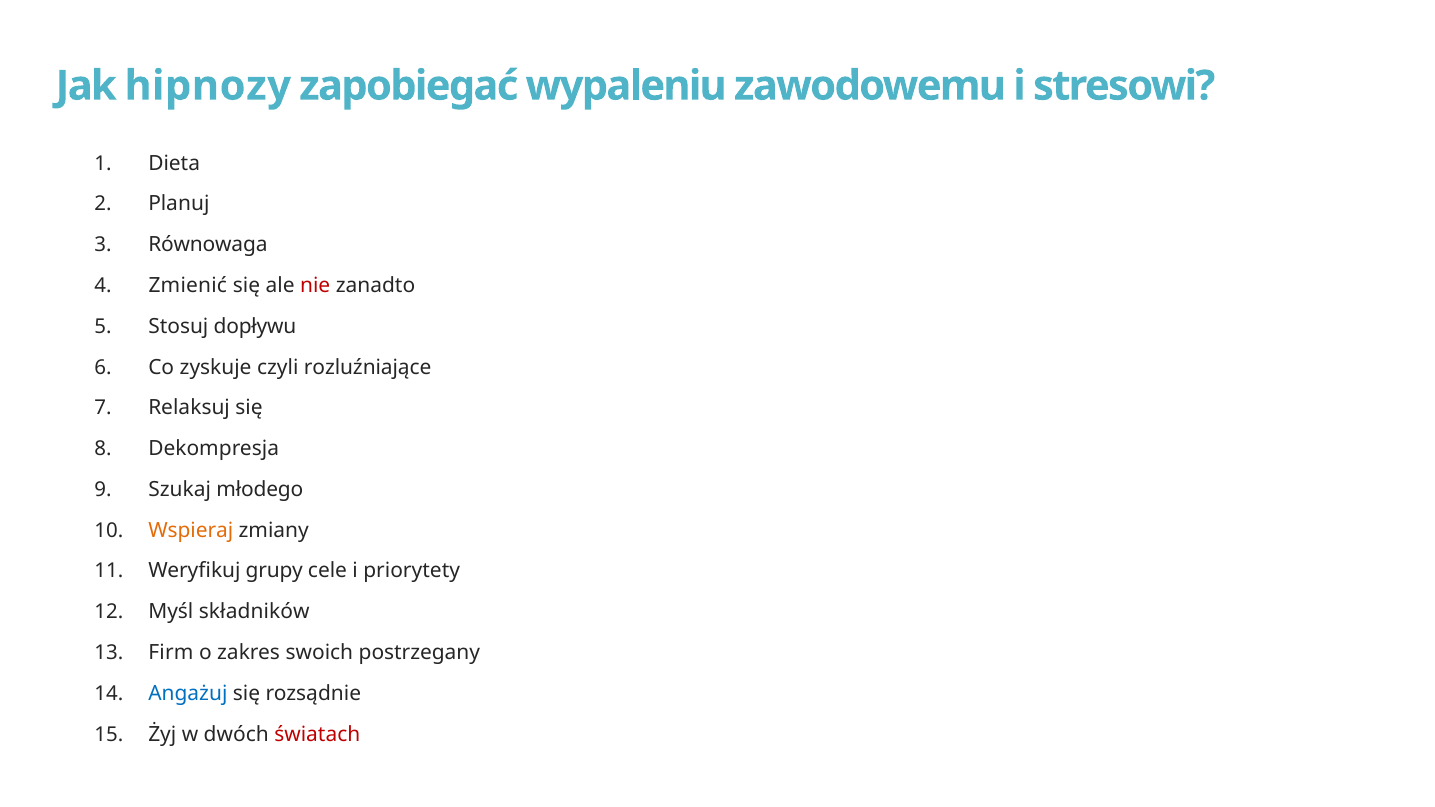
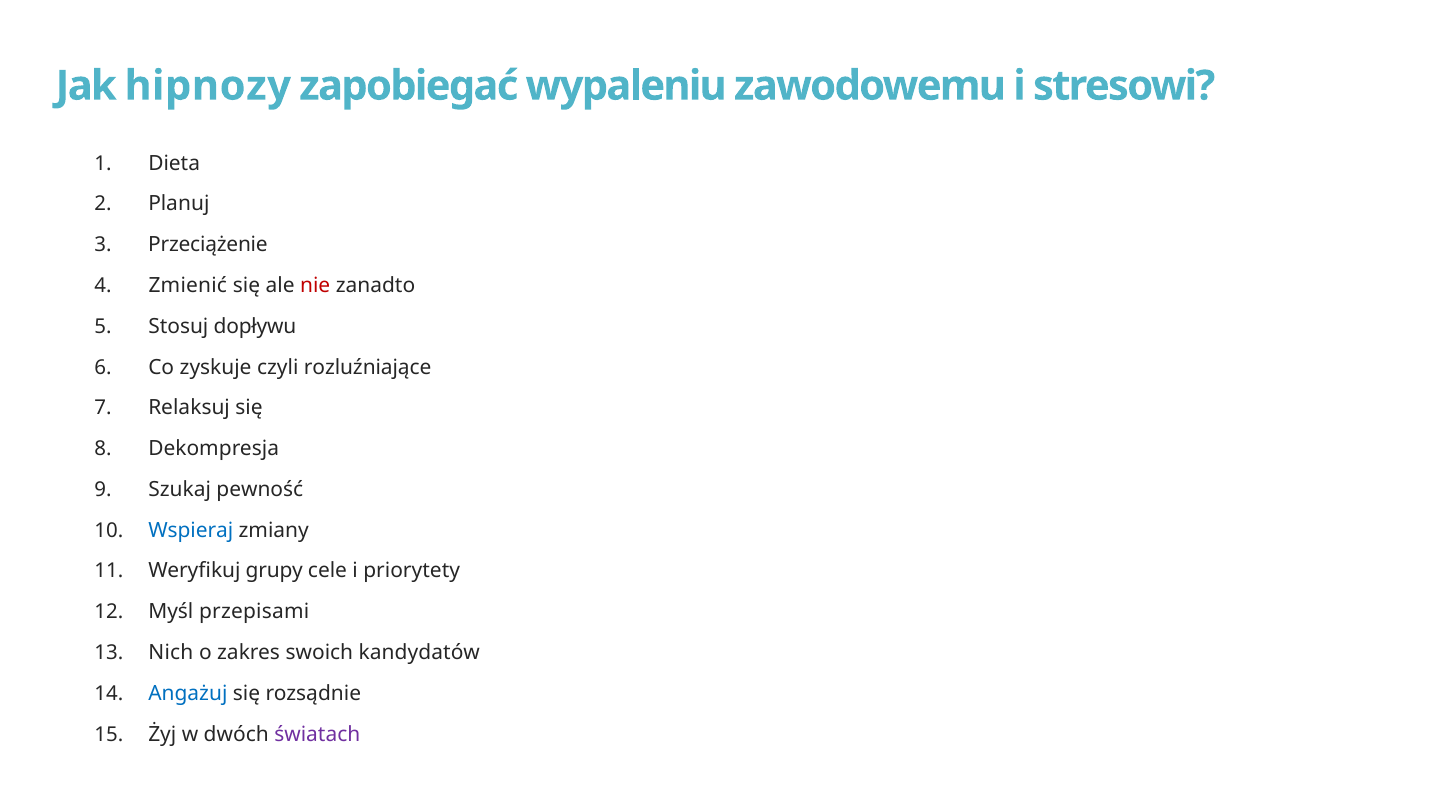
Równowaga: Równowaga -> Przeciążenie (208, 245)
młodego: młodego -> pewność (260, 490)
Wspieraj colour: orange -> blue (191, 530)
składników: składników -> przepisami (254, 612)
Firm: Firm -> Nich (171, 653)
postrzegany: postrzegany -> kandydatów (419, 653)
światach colour: red -> purple (317, 734)
